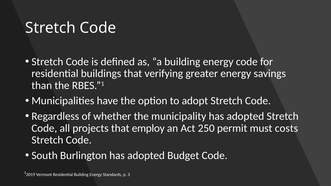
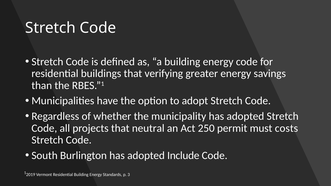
employ: employ -> neutral (148, 128)
Budget: Budget -> Include (183, 156)
